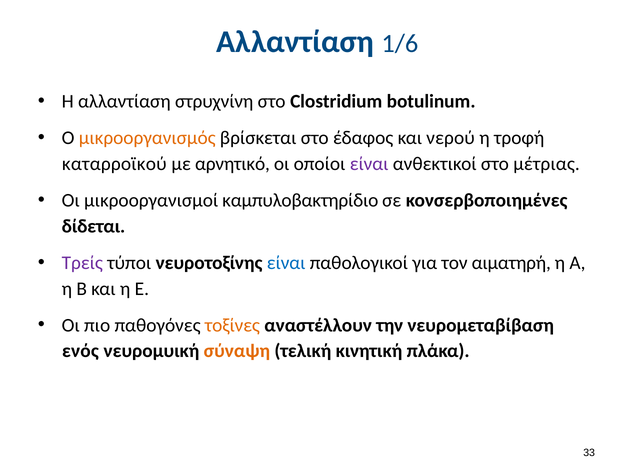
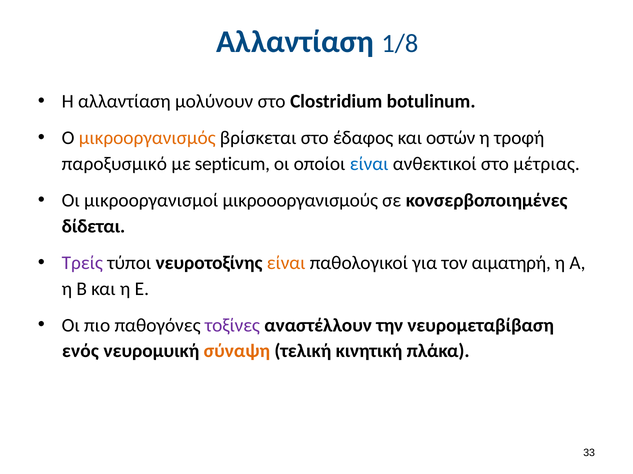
1/6: 1/6 -> 1/8 (400, 43)
στρυχνίνη: στρυχνίνη -> μολύνουν (214, 102)
νερού: νερού -> οστών (451, 138)
καταρροϊκού: καταρροϊκού -> παροξυσμικό (114, 164)
αρνητικό: αρνητικό -> septicum (232, 164)
είναι colour: purple -> blue (369, 164)
καμπυλοβακτηρίδιο: καμπυλοβακτηρίδιο -> μικροοοργανισμούς (300, 201)
είναι colour: blue -> orange (286, 263)
τοξίνες colour: orange -> purple (232, 326)
